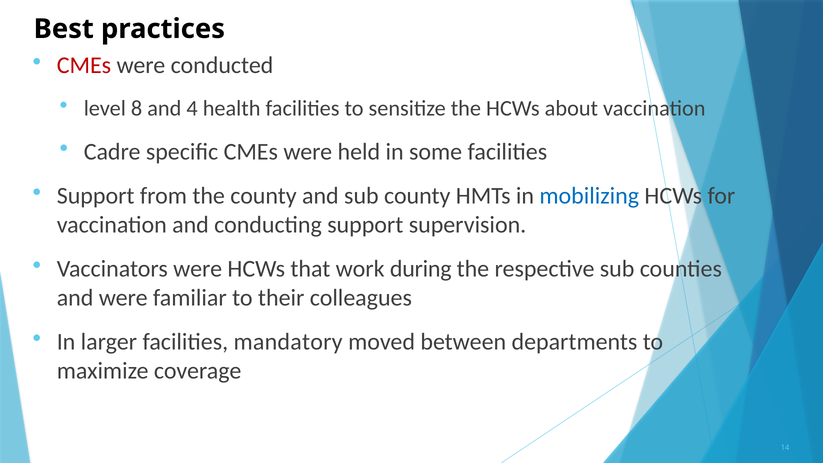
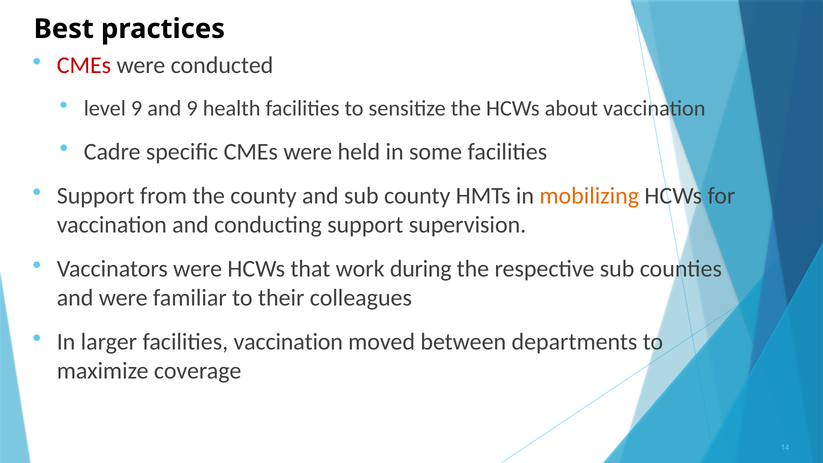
level 8: 8 -> 9 (137, 109)
and 4: 4 -> 9 (192, 109)
mobilizing colour: blue -> orange (589, 196)
facilities mandatory: mandatory -> vaccination (288, 342)
